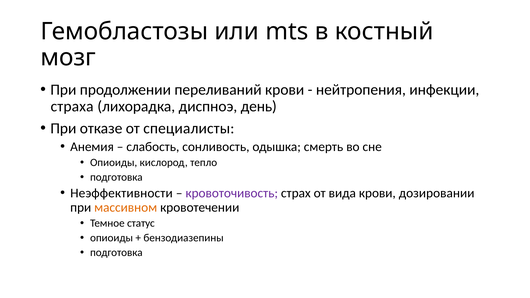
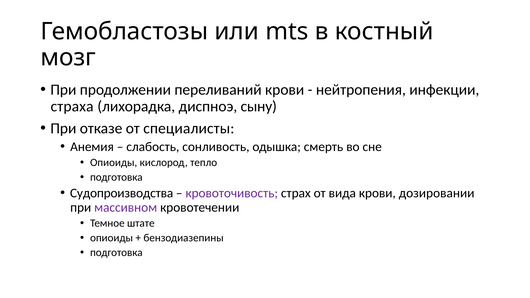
день: день -> сыну (259, 106)
Неэффективности: Неэффективности -> Судопроизводства (122, 193)
массивном colour: orange -> purple (126, 208)
статус: статус -> штате (141, 223)
